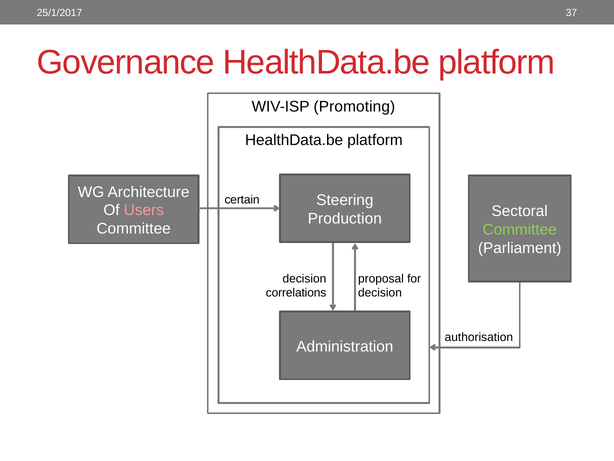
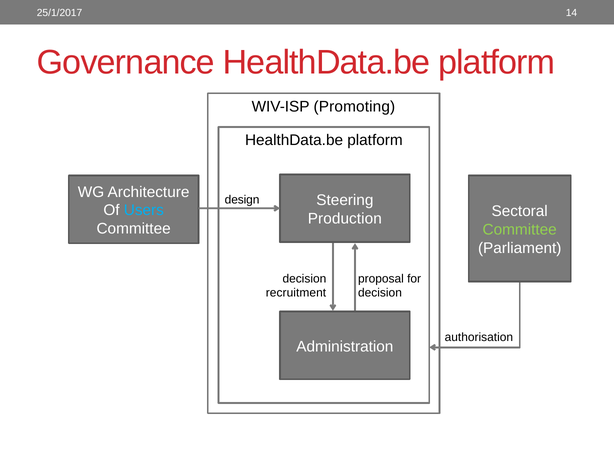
37: 37 -> 14 (571, 13)
certain: certain -> design (242, 200)
Users colour: pink -> light blue (144, 210)
correlations: correlations -> recruitment (296, 293)
